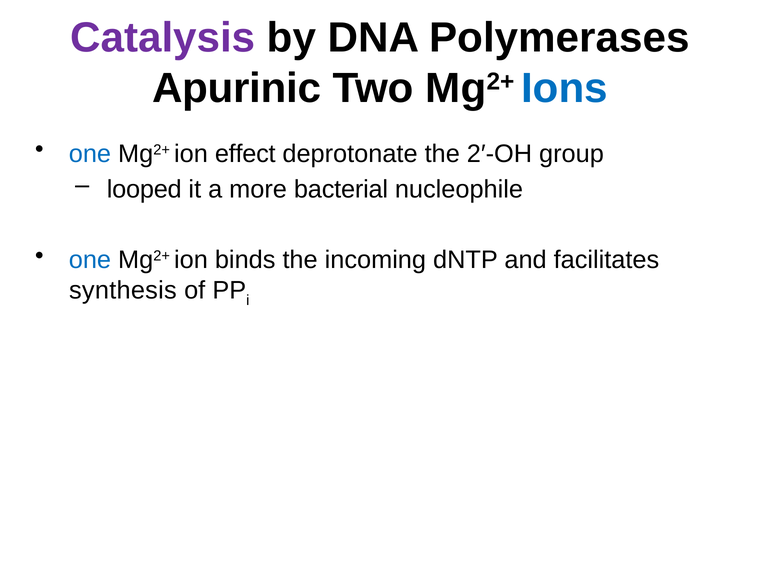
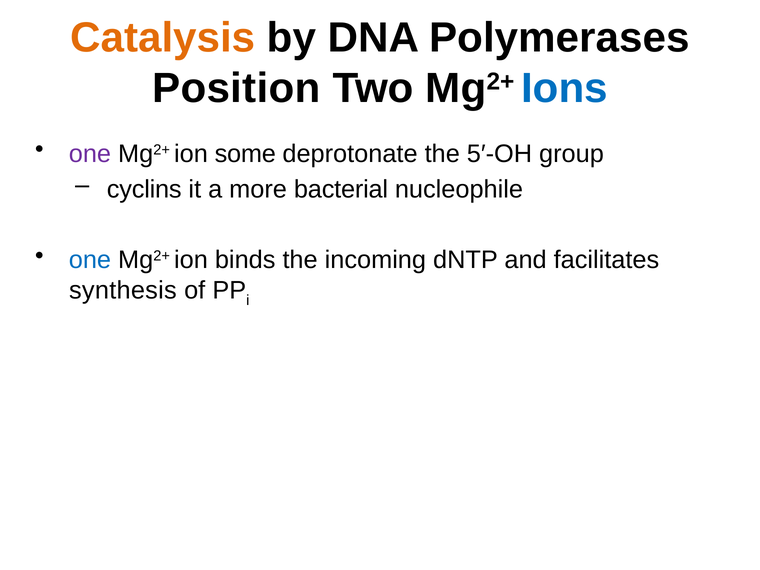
Catalysis colour: purple -> orange (163, 38)
Apurinic: Apurinic -> Position (236, 88)
one colour: blue -> purple (90, 154)
effect: effect -> some (245, 154)
2′-OH: 2′-OH -> 5′-OH (499, 154)
looped: looped -> cyclins (144, 189)
